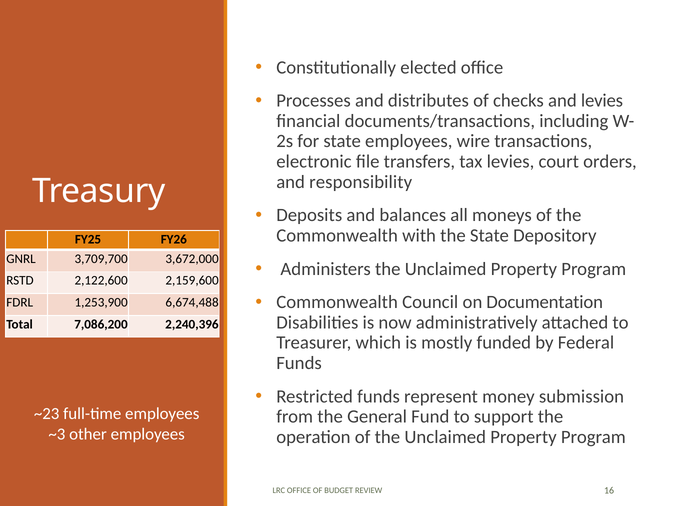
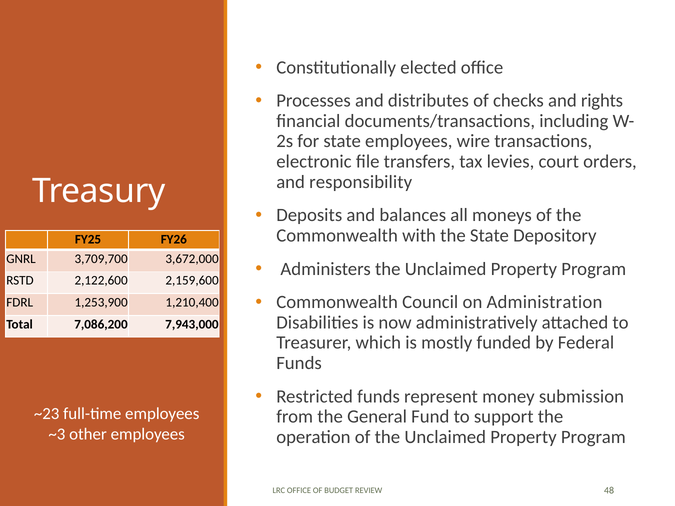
and levies: levies -> rights (602, 101)
Documentation: Documentation -> Administration (544, 302)
6,674,488: 6,674,488 -> 1,210,400 (192, 303)
2,240,396: 2,240,396 -> 7,943,000 (192, 324)
16: 16 -> 48 (609, 491)
